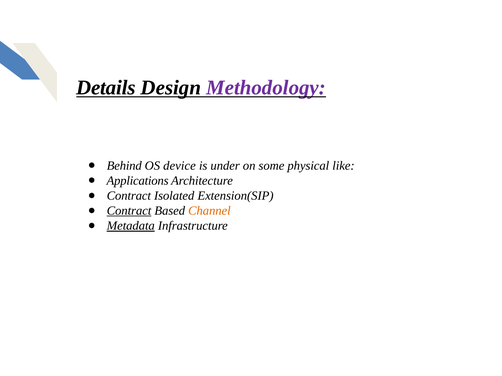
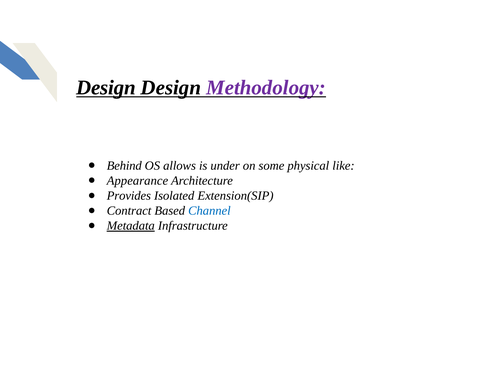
Details: Details -> Design (106, 88)
device: device -> allows (180, 166)
Applications: Applications -> Appearance (137, 181)
Contract: Contract -> Provides (129, 196)
Contract underline: present -> none (129, 211)
Channel colour: orange -> blue (209, 211)
